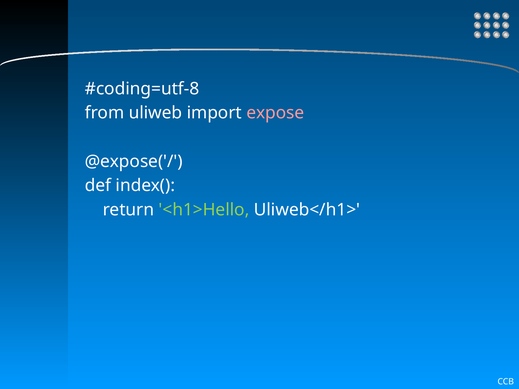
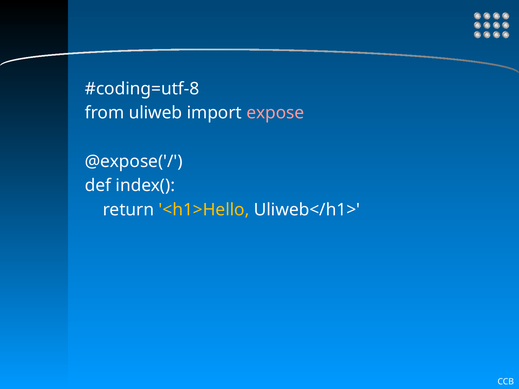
<h1>Hello colour: light green -> yellow (204, 210)
